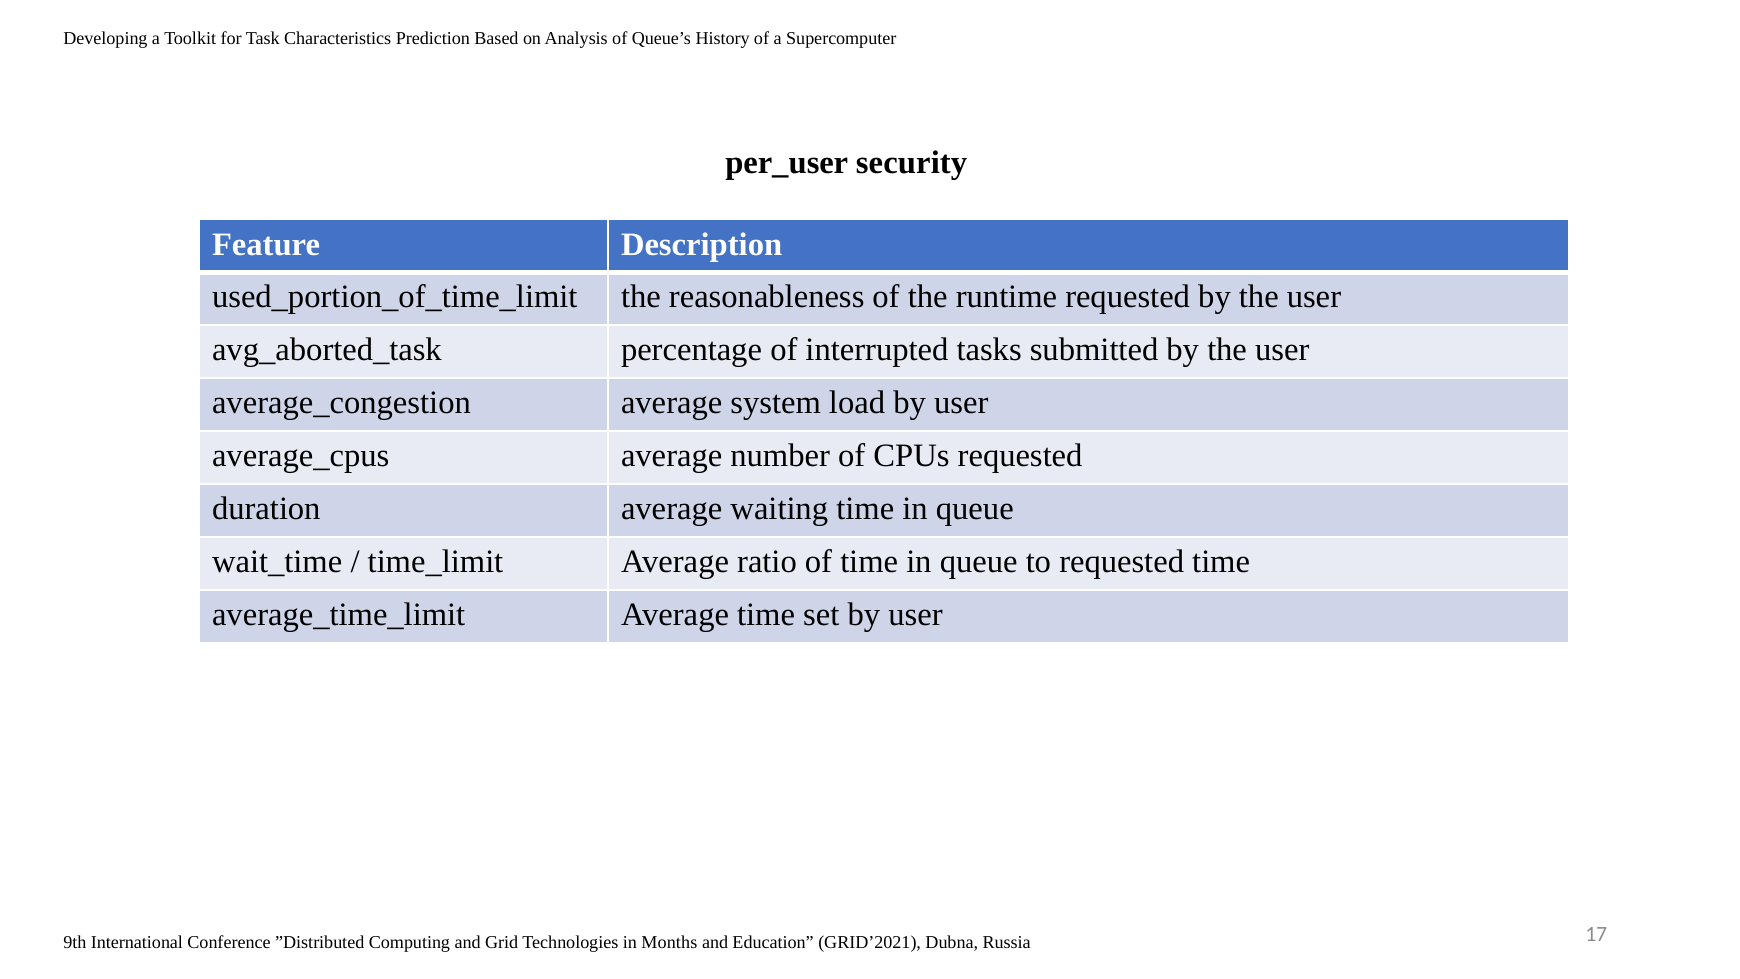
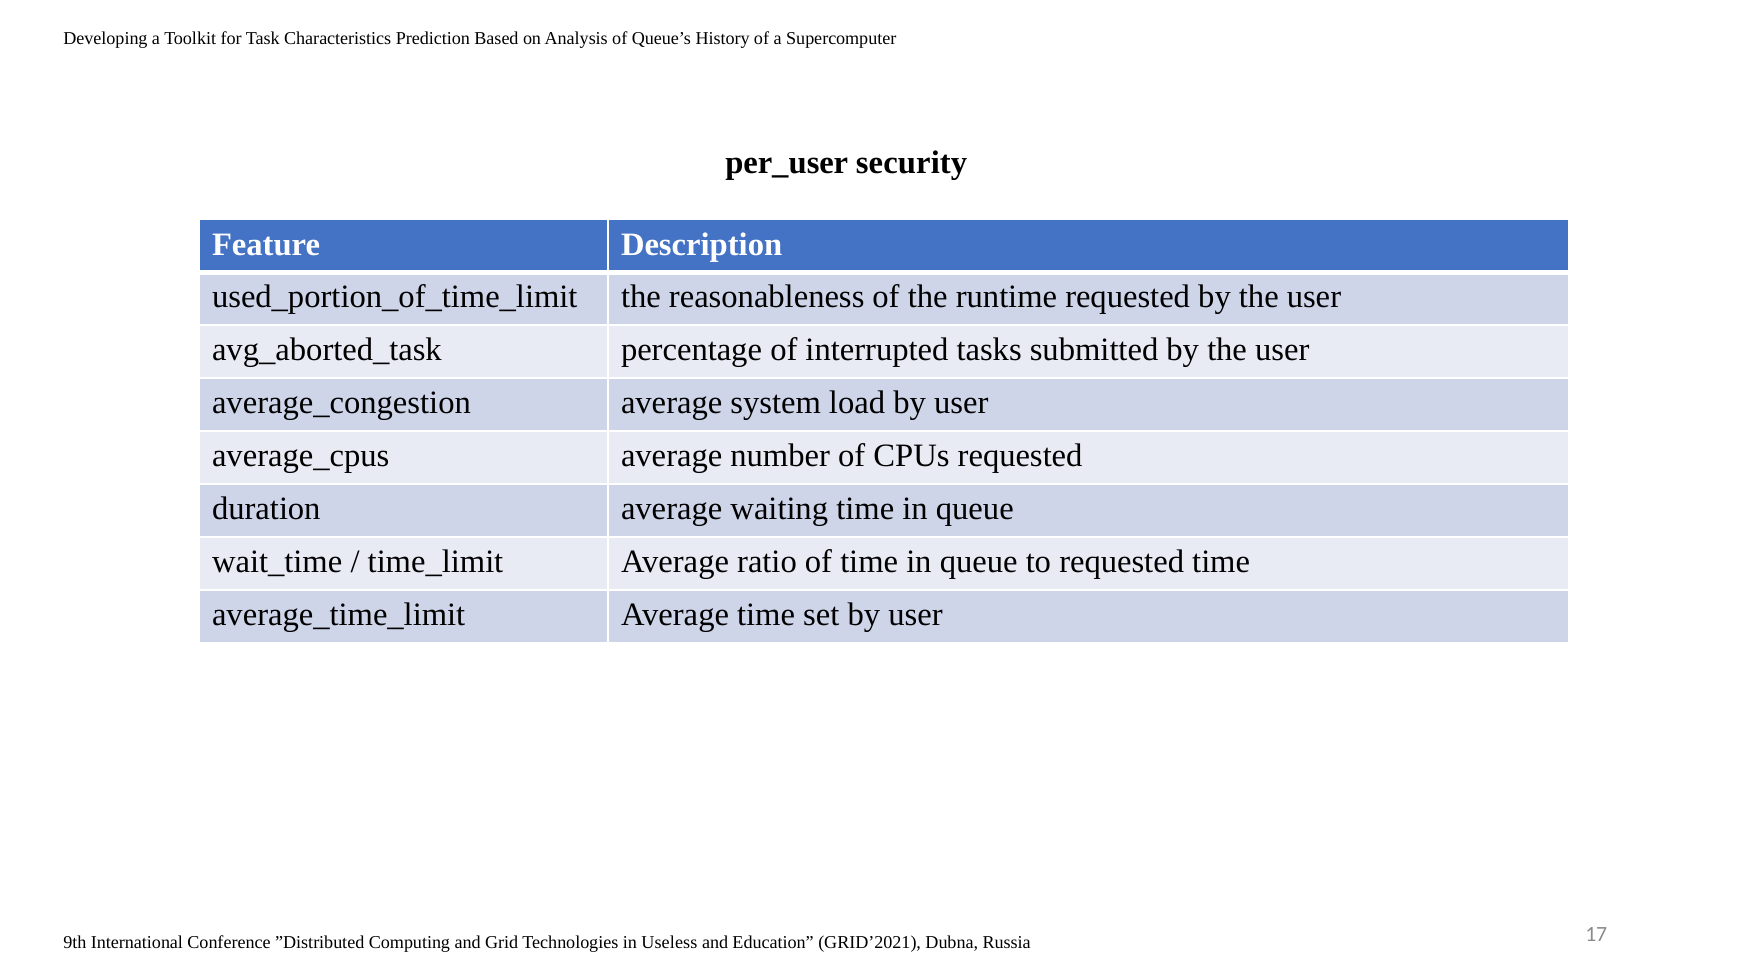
Months: Months -> Useless (669, 942)
